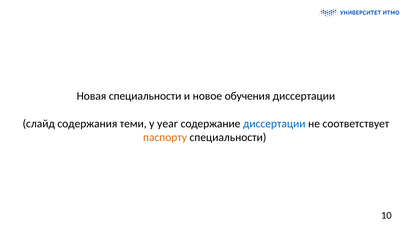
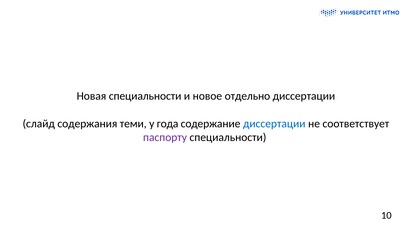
обучения: обучения -> отдельно (247, 96)
year: year -> года (168, 124)
паспорту colour: orange -> purple (165, 137)
